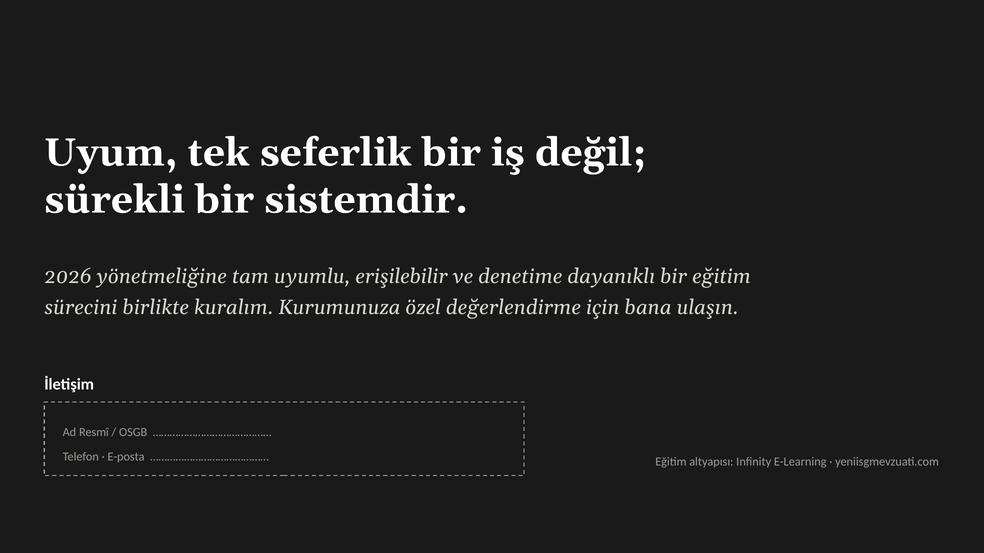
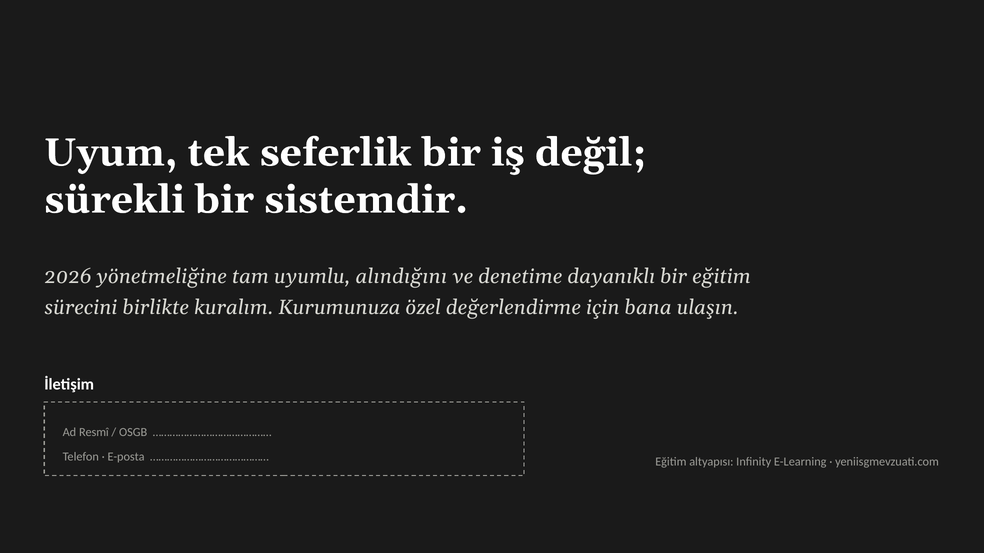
erişilebilir: erişilebilir -> alındığını (401, 277)
